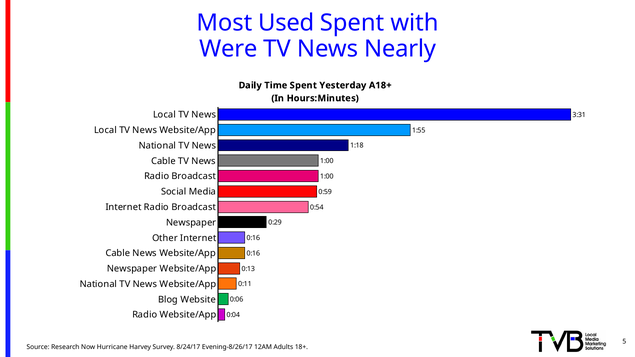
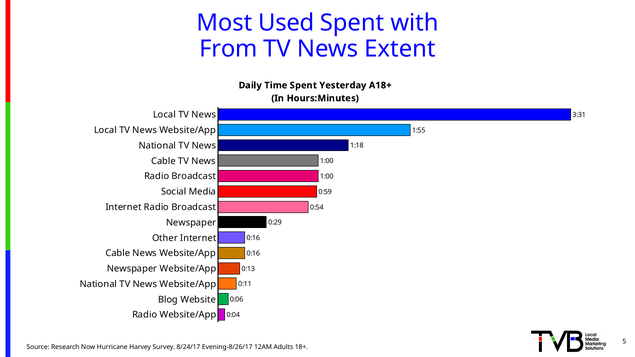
Were: Were -> From (228, 49)
Nearly: Nearly -> Extent (400, 49)
